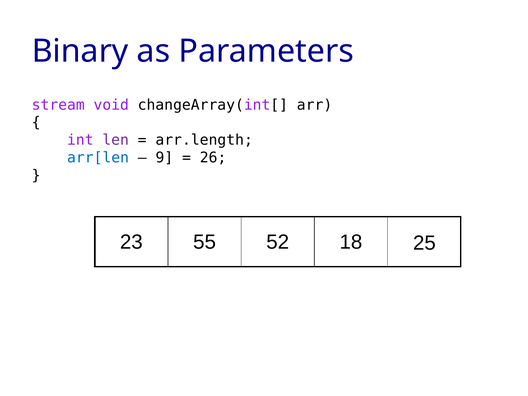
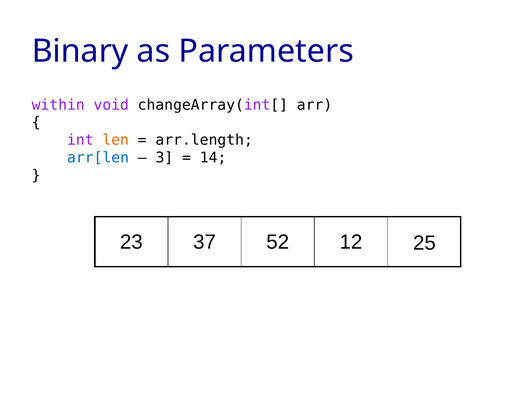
stream: stream -> within (58, 105)
len colour: purple -> orange (116, 140)
9: 9 -> 3 (164, 158)
26: 26 -> 14 (213, 158)
55: 55 -> 37 (205, 242)
18: 18 -> 12 (351, 242)
